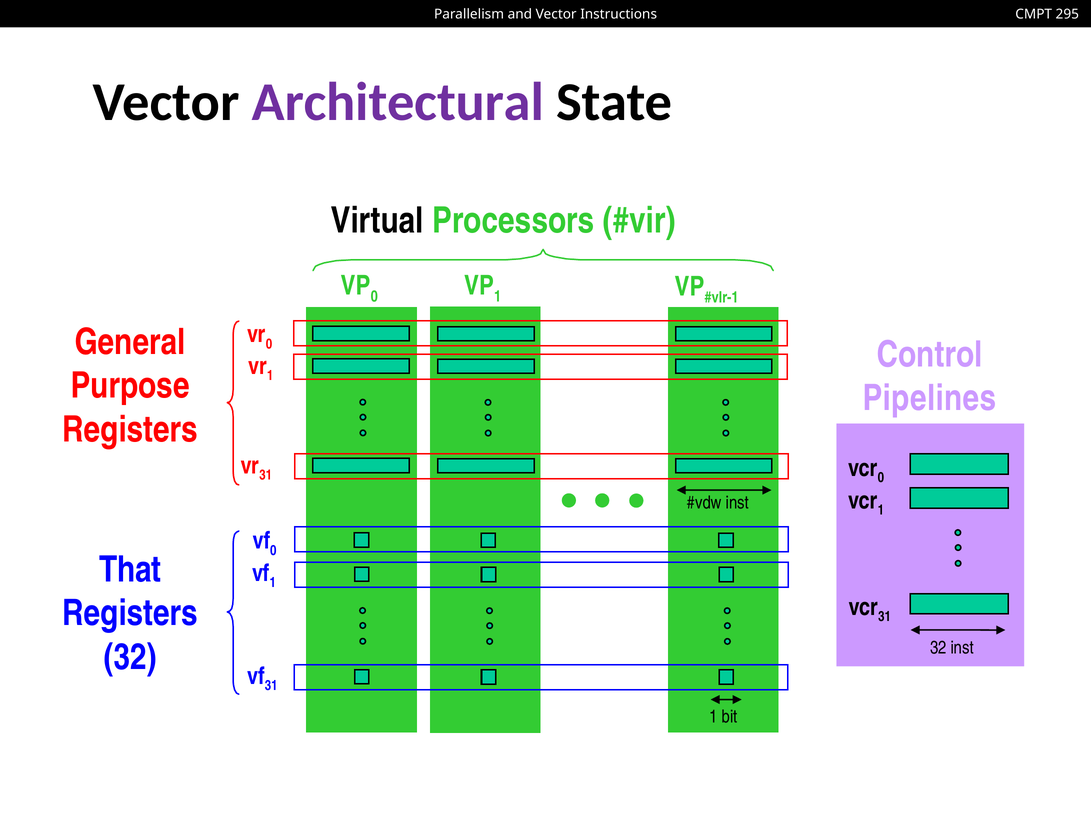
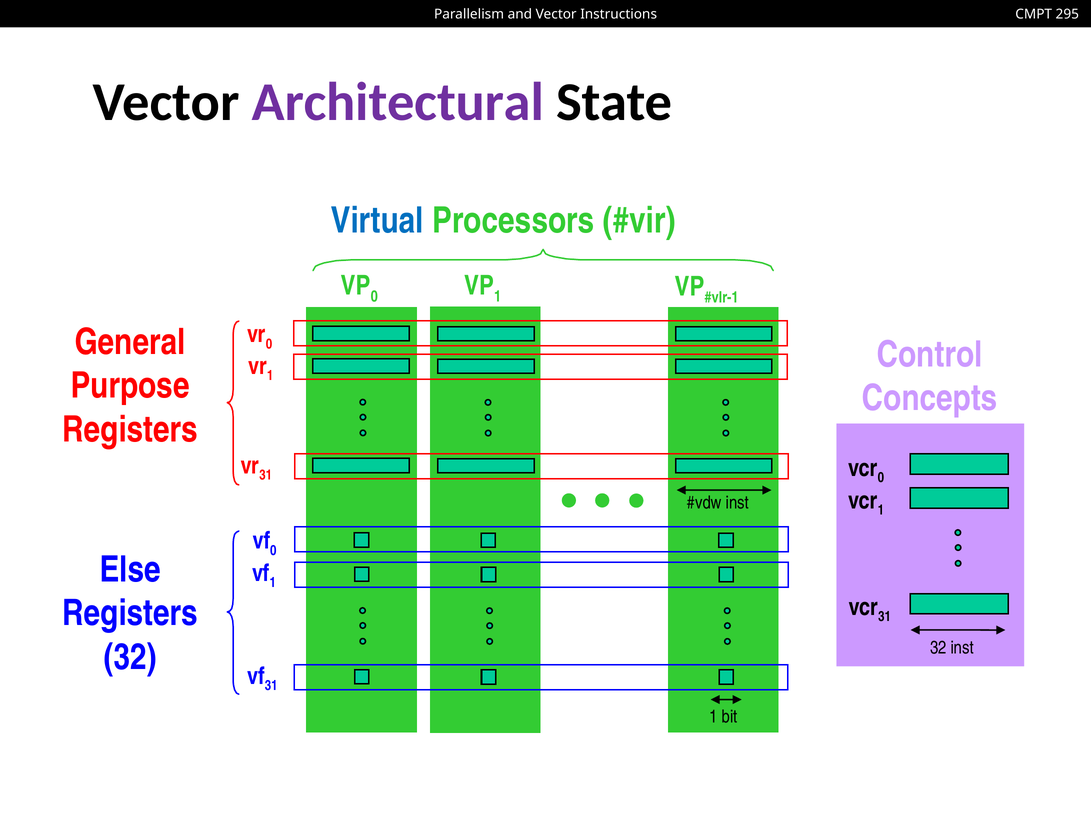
Virtual colour: black -> blue (377, 221)
Pipelines: Pipelines -> Concepts (930, 398)
That: That -> Else (130, 569)
